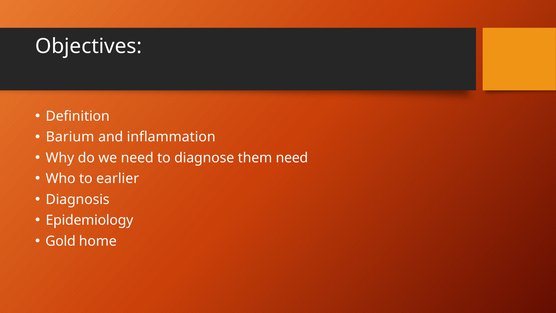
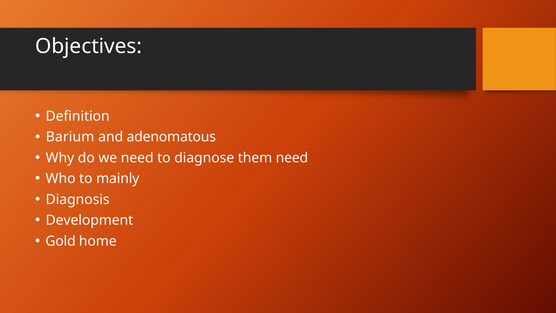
inflammation: inflammation -> adenomatous (171, 137)
earlier: earlier -> mainly (118, 178)
Epidemiology: Epidemiology -> Development (89, 220)
